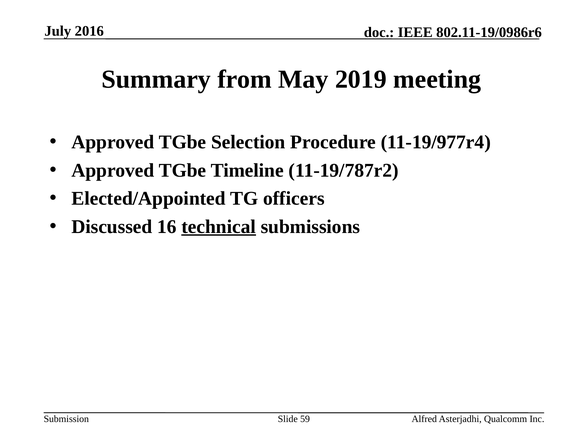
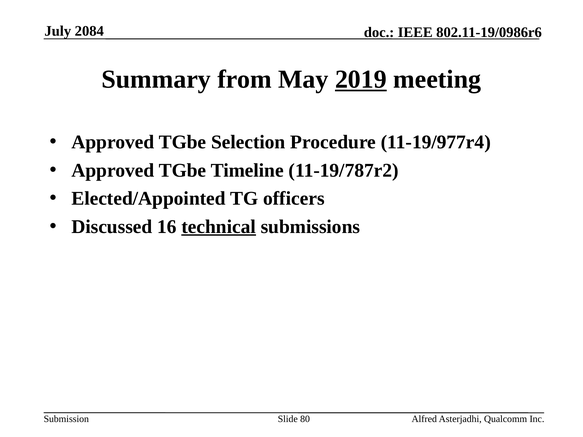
2016: 2016 -> 2084 (89, 31)
2019 underline: none -> present (361, 79)
59: 59 -> 80 (305, 419)
